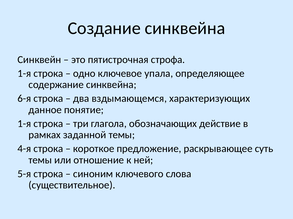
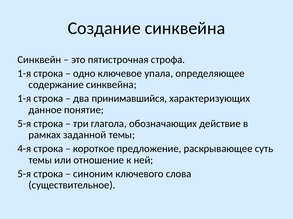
6-я: 6-я -> 1-я (24, 99)
вздымающемся: вздымающемся -> принимавшийся (129, 99)
1-я: 1-я -> 5-я (24, 124)
